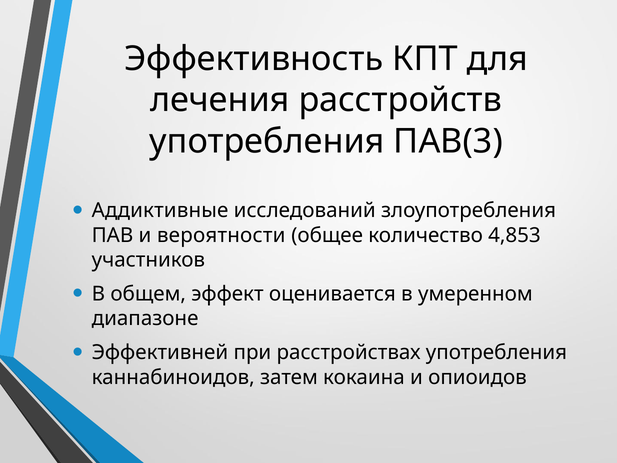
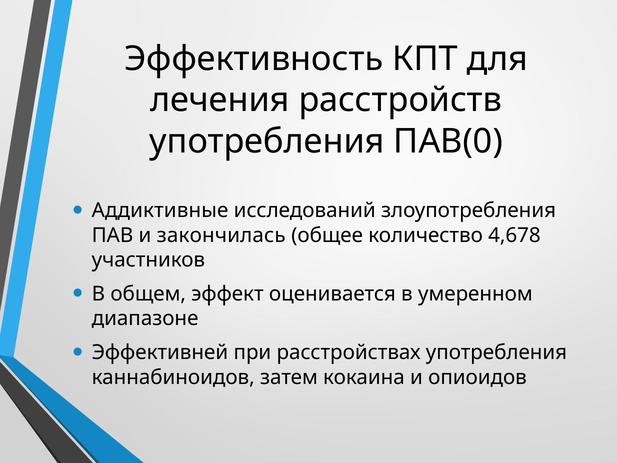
ПАВ(3: ПАВ(3 -> ПАВ(0 (448, 141)
вероятности: вероятности -> закончилась (221, 235)
4,853: 4,853 -> 4,678 (514, 235)
